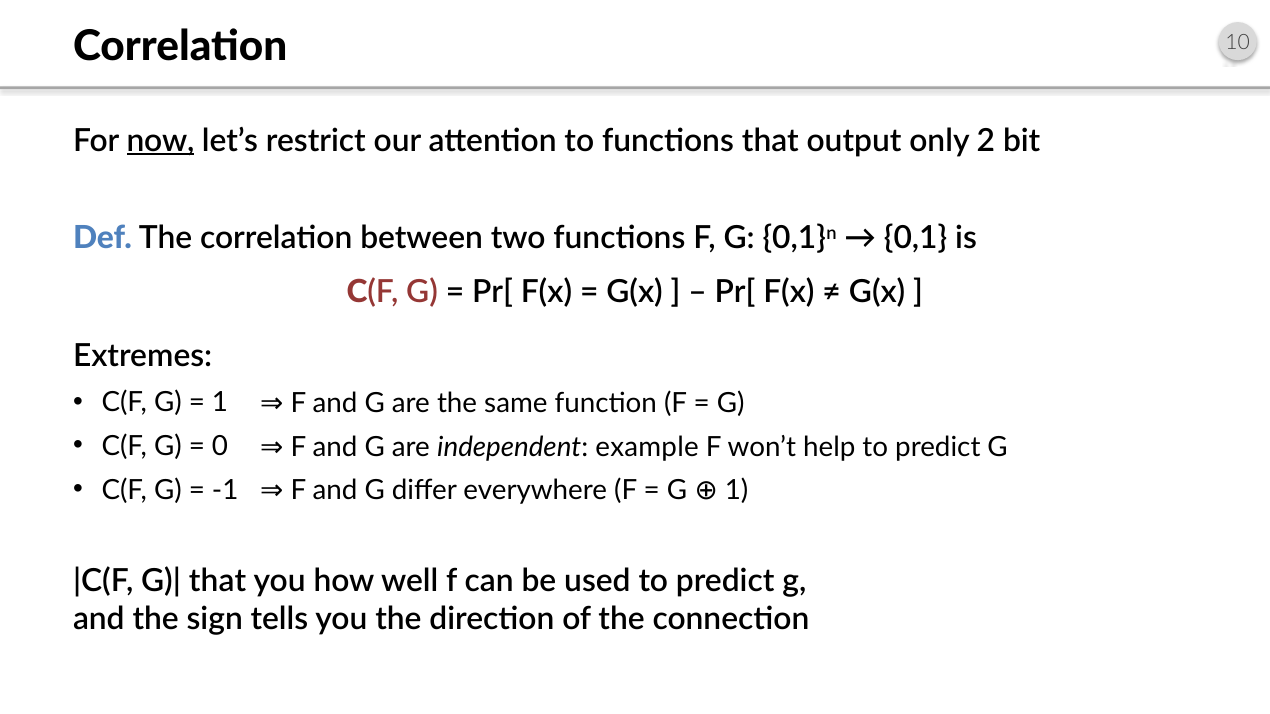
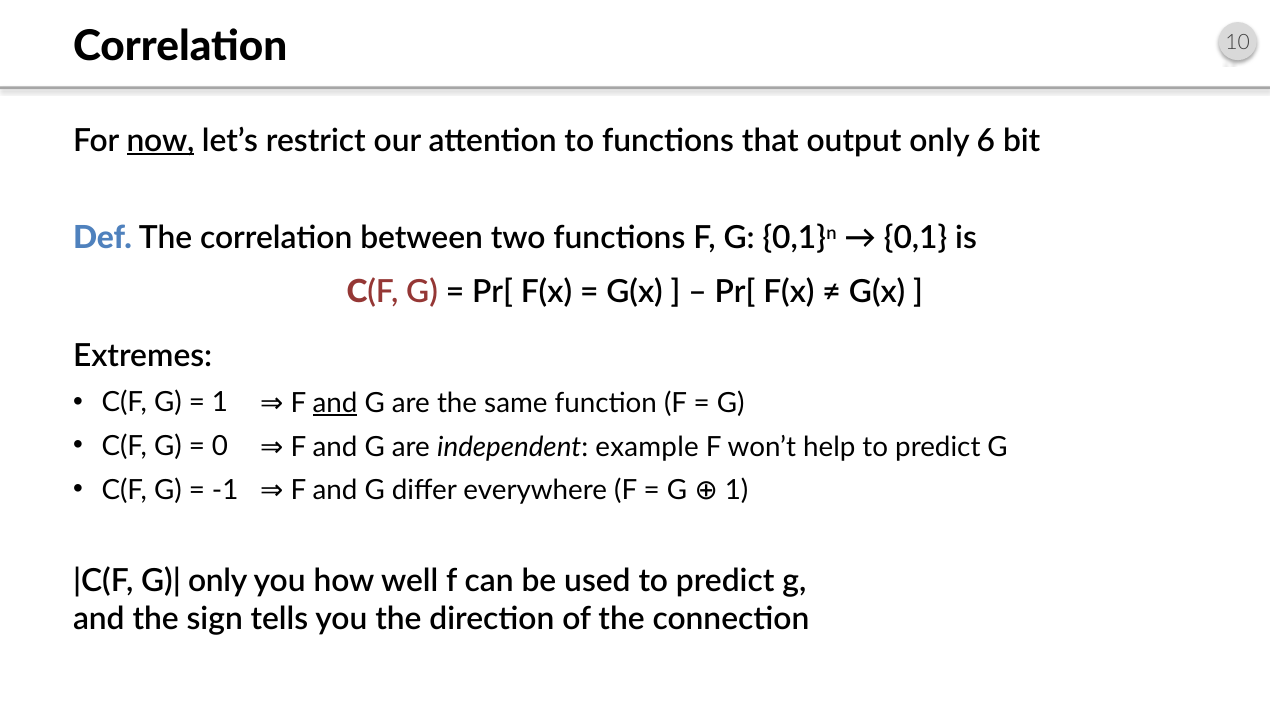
2: 2 -> 6 (986, 141)
and underline: none -> present (335, 403)
that: that -> only (218, 581)
